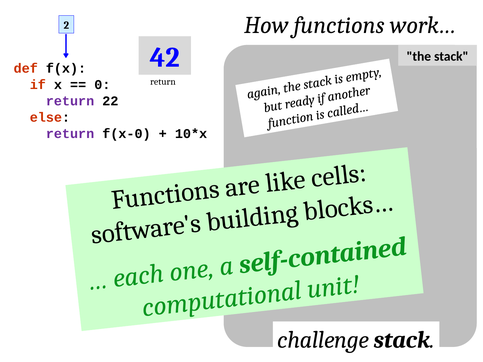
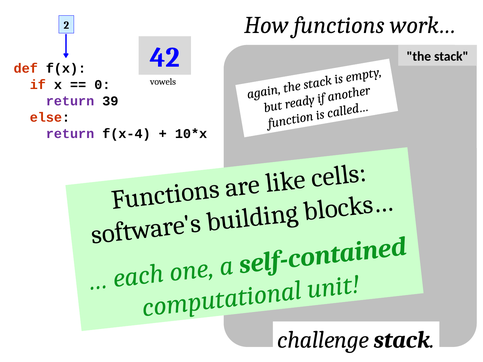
return: return -> vowels (163, 82)
22: 22 -> 39 (110, 101)
f(x-0: f(x-0 -> f(x-4 (126, 134)
